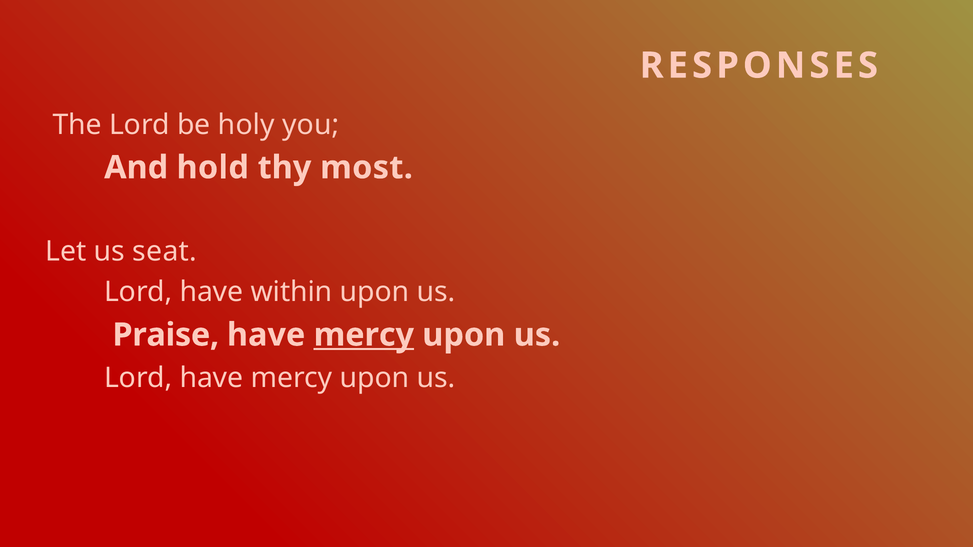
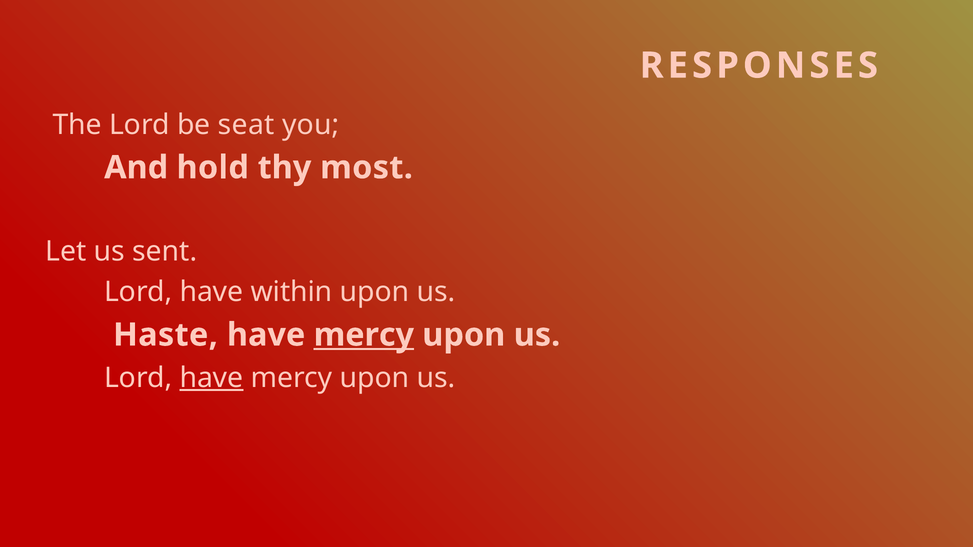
holy: holy -> seat (246, 125)
seat: seat -> sent (165, 251)
Praise: Praise -> Haste (165, 335)
have underline: none -> present (211, 378)
